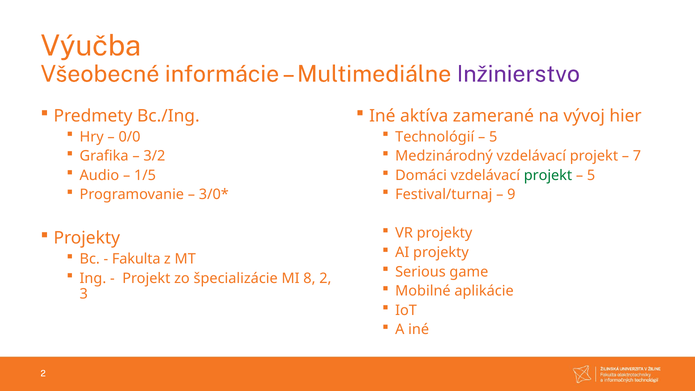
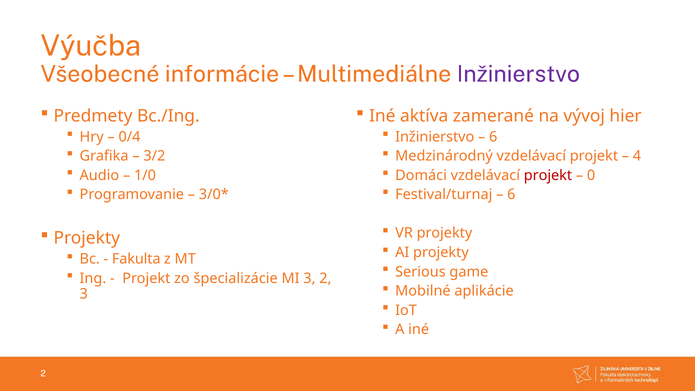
0/0: 0/0 -> 0/4 (129, 137)
Technológií: Technológií -> Inžinierstvo (435, 137)
5: 5 -> 6 (493, 137)
7: 7 -> 4 (637, 156)
1/5: 1/5 -> 1/0 (145, 175)
projekt colour: green -> red (548, 175)
5: 5 -> 0 (591, 175)
9: 9 -> 6 (511, 195)
MI 8: 8 -> 3 (309, 278)
